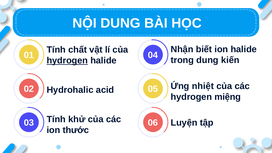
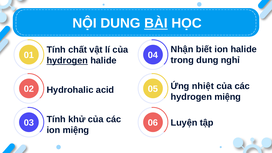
BÀI underline: none -> present (156, 23)
kiến: kiến -> nghỉ (230, 60)
ion thước: thước -> miệng (76, 130)
